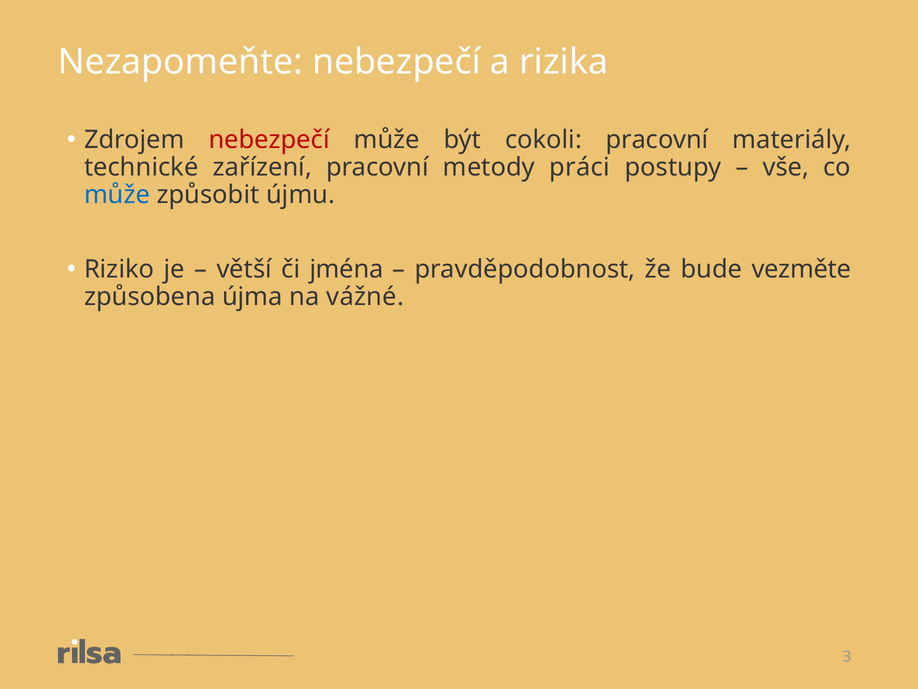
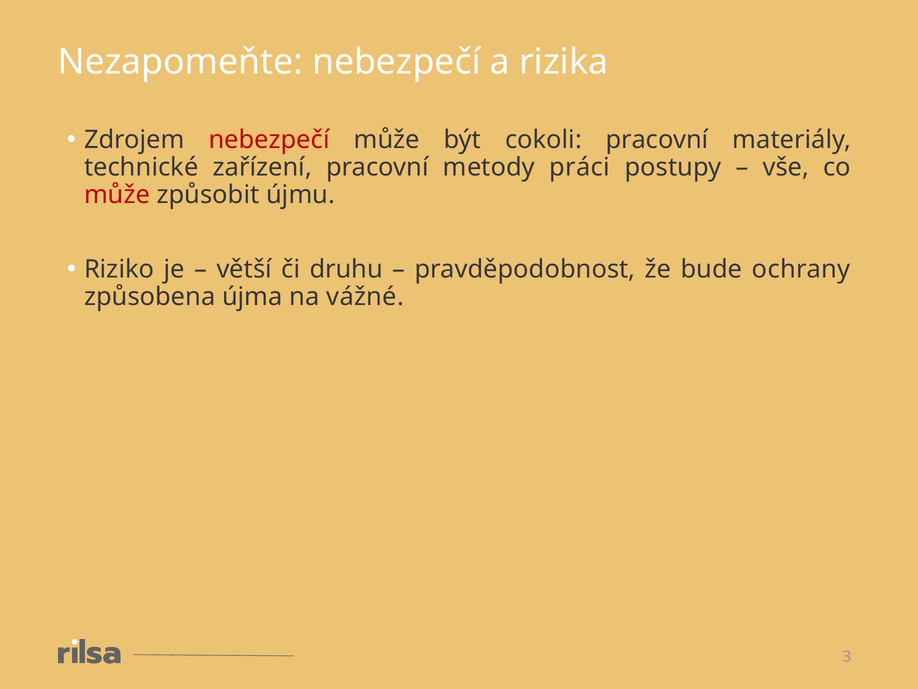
může colour: blue -> red (117, 195)
jména: jména -> druhu (346, 269)
vezměte: vezměte -> ochrany (801, 269)
